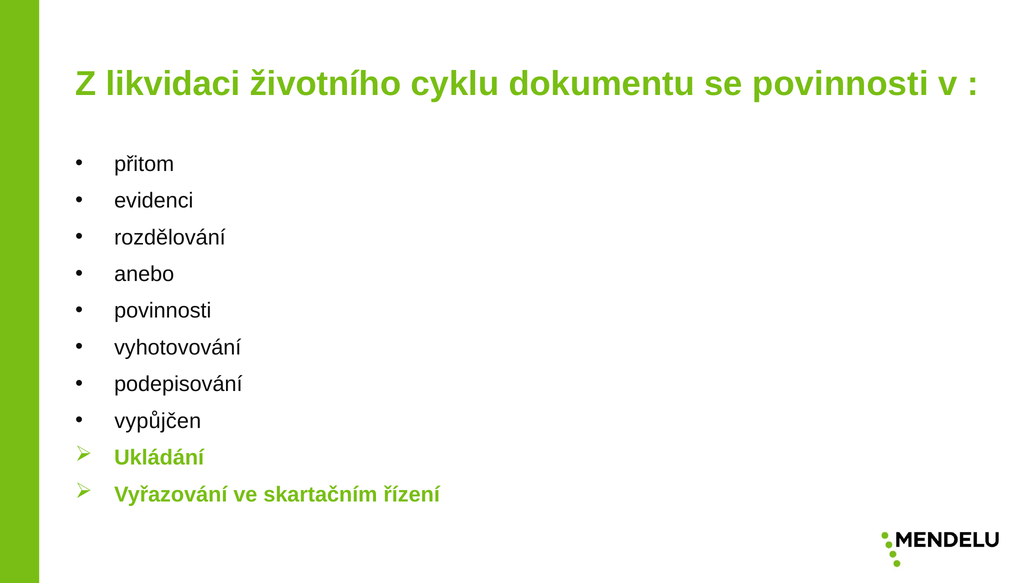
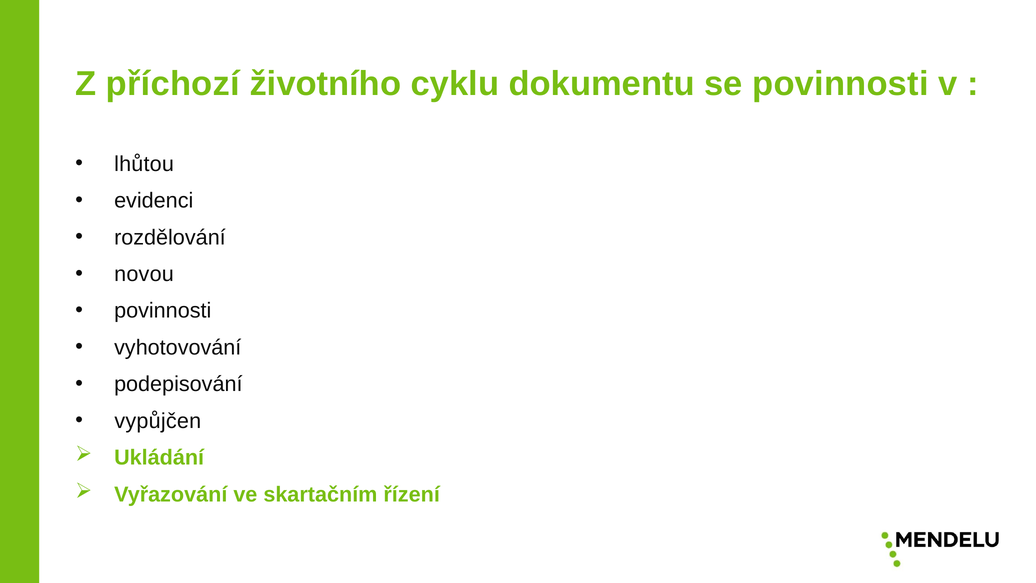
likvidaci: likvidaci -> příchozí (173, 84)
přitom: přitom -> lhůtou (144, 164)
anebo: anebo -> novou (144, 274)
